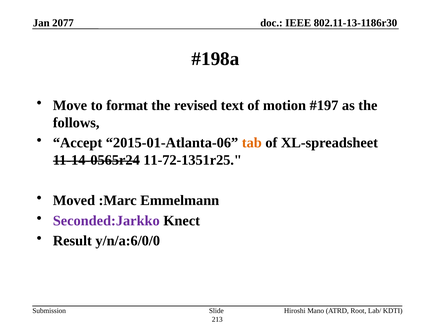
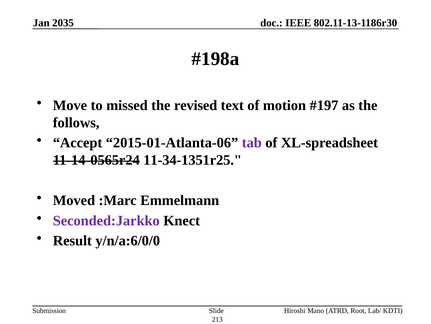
2077: 2077 -> 2035 (63, 23)
format: format -> missed (127, 105)
tab colour: orange -> purple (252, 143)
11-72-1351r25: 11-72-1351r25 -> 11-34-1351r25 (193, 160)
